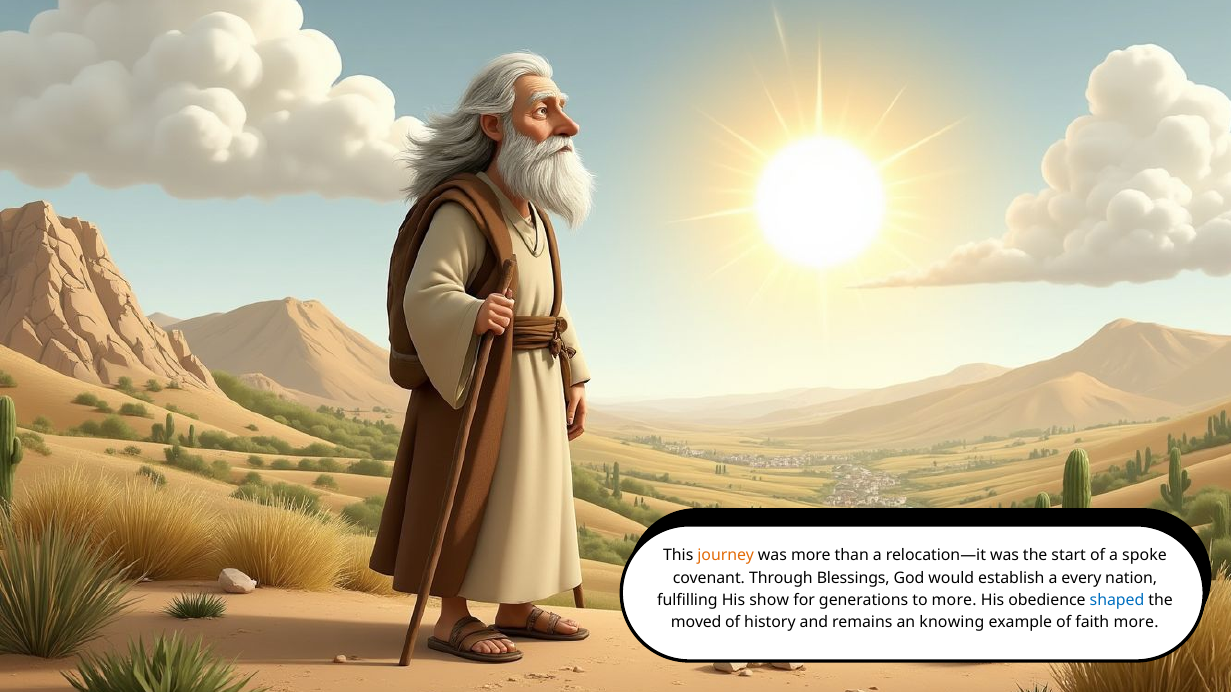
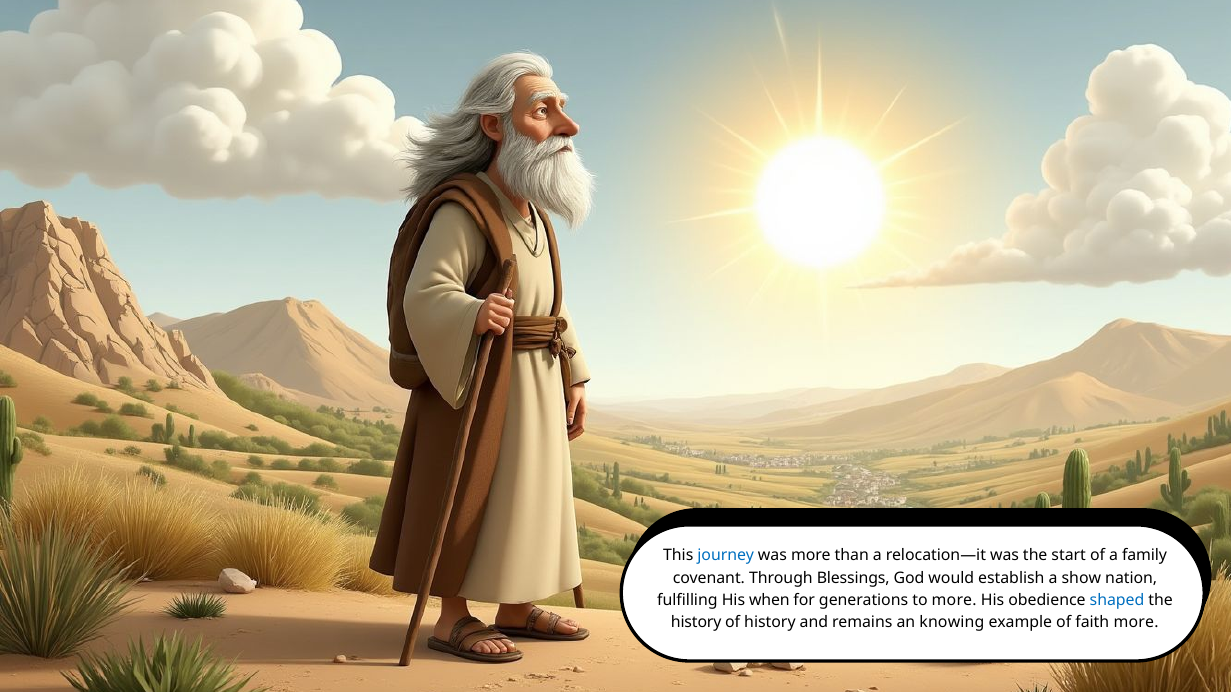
journey colour: orange -> blue (726, 556)
spoke: spoke -> family (1145, 556)
every: every -> show (1081, 578)
show: show -> when (769, 601)
moved: moved -> history (696, 623)
